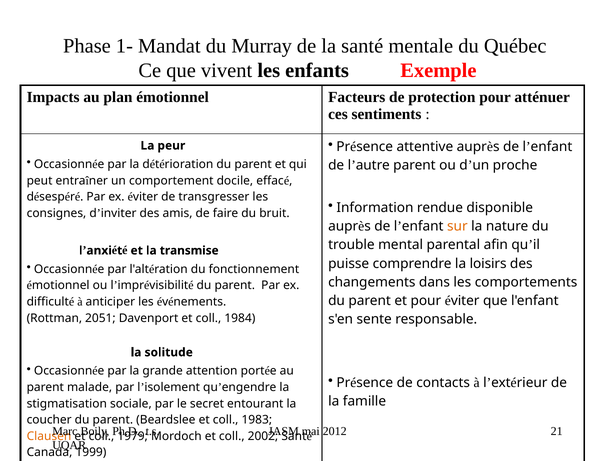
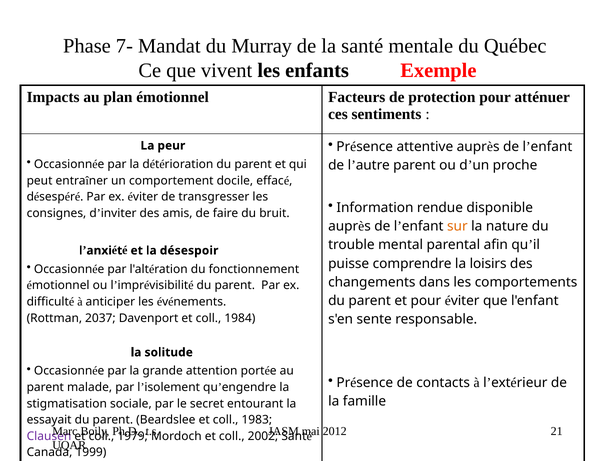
1-: 1- -> 7- (124, 46)
transmise: transmise -> désespoir (189, 251)
2051: 2051 -> 2037 (100, 318)
coucher: coucher -> essayait (49, 420)
Clausen colour: orange -> purple (49, 436)
